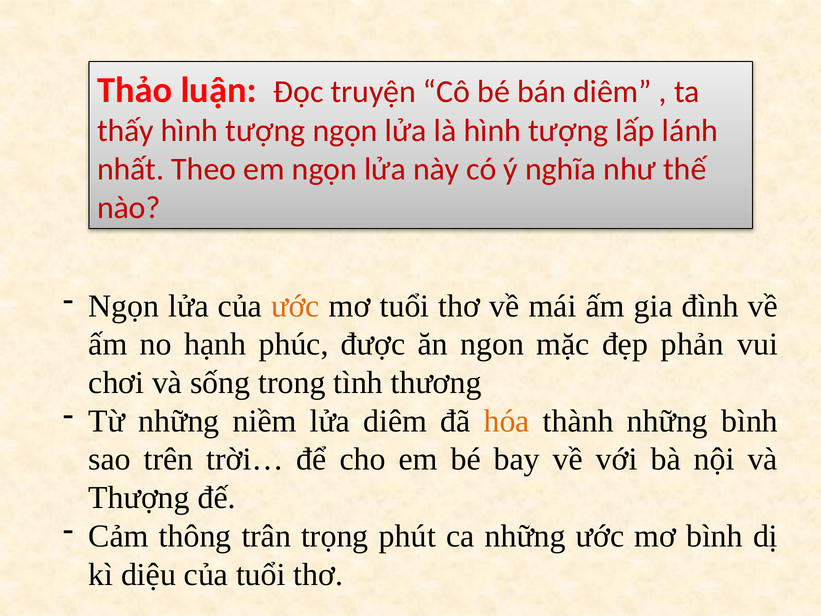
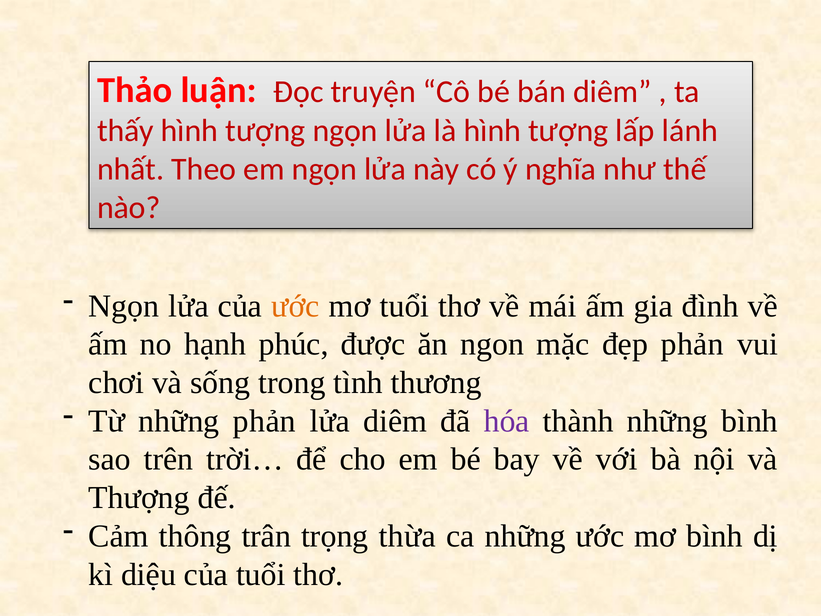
những niềm: niềm -> phản (264, 421)
hóa colour: orange -> purple (507, 421)
phút: phút -> thừa (407, 536)
